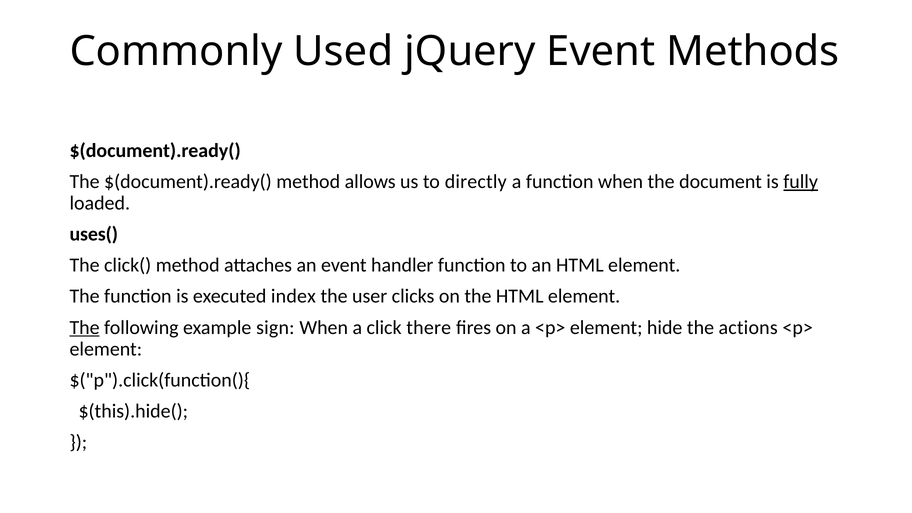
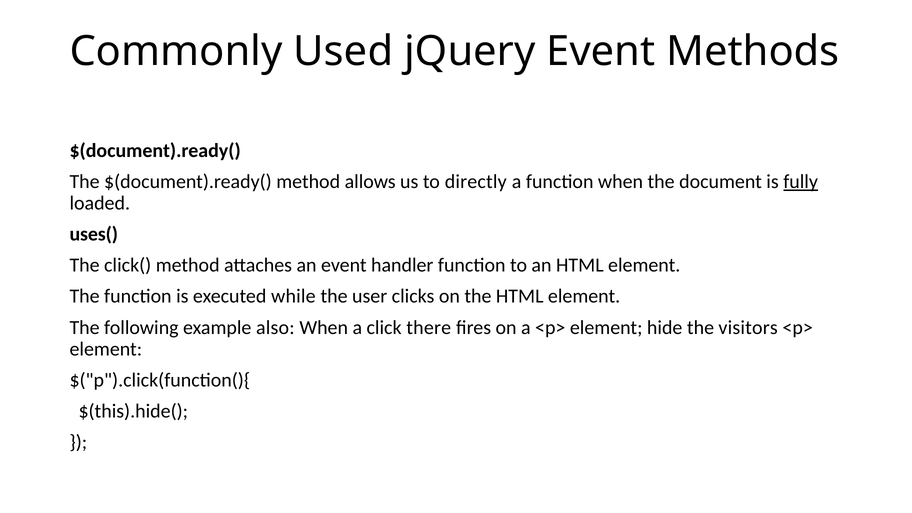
index: index -> while (293, 296)
The underline: present -> none (85, 327)
sign: sign -> also (275, 327)
actions: actions -> visitors (748, 327)
